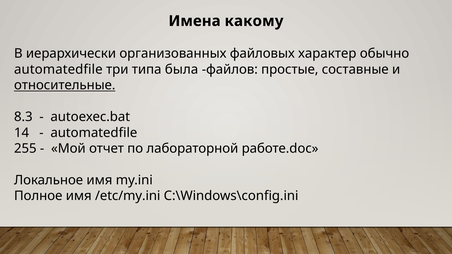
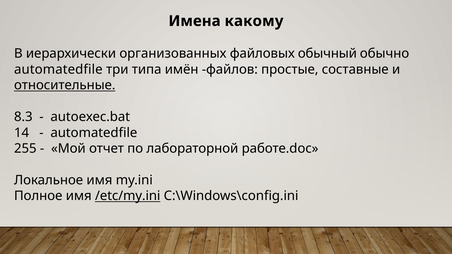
характер: характер -> обычный (327, 54)
была: была -> имён (182, 70)
/etc/my.ini underline: none -> present (128, 196)
